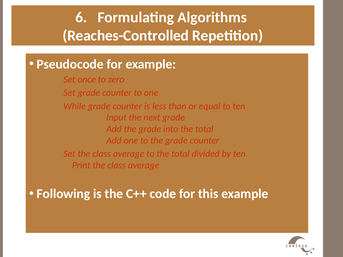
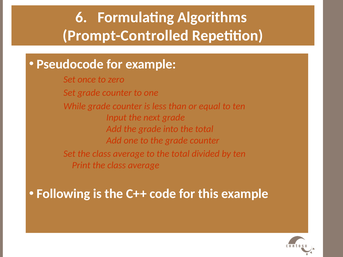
Reaches-Controlled: Reaches-Controlled -> Prompt-Controlled (126, 36)
